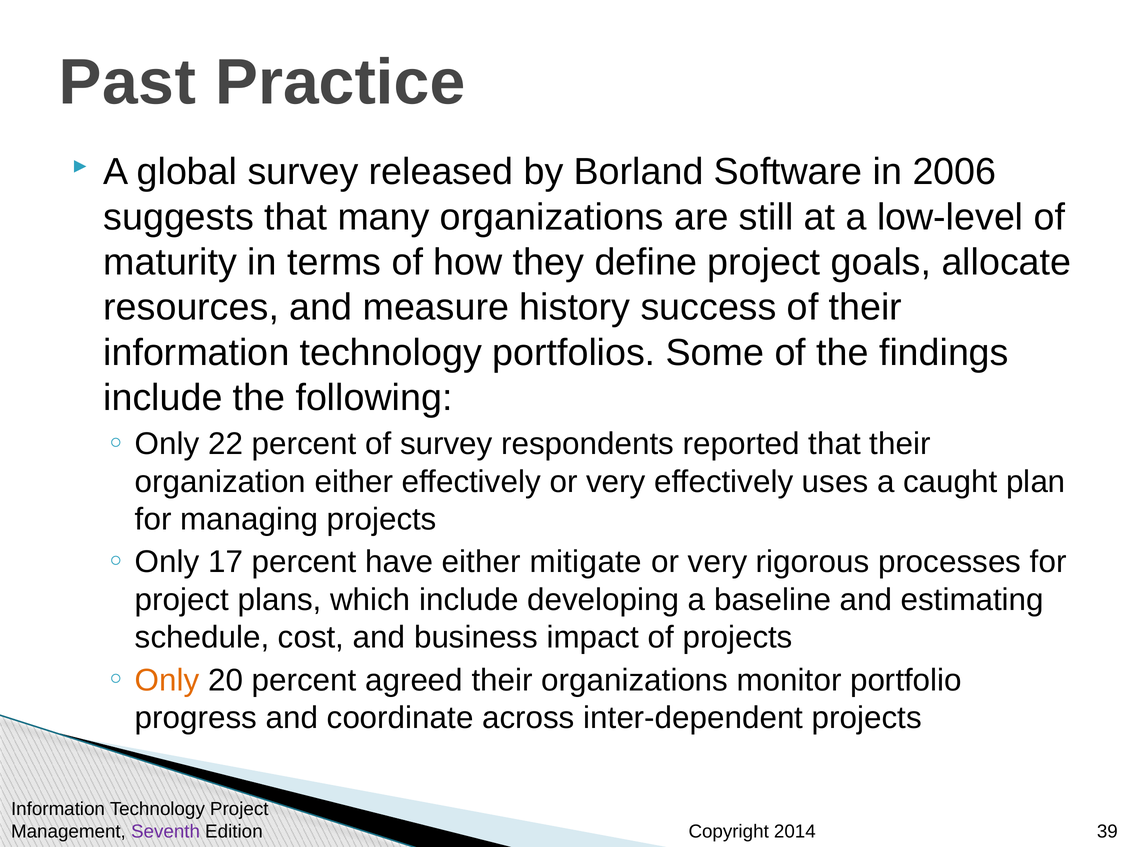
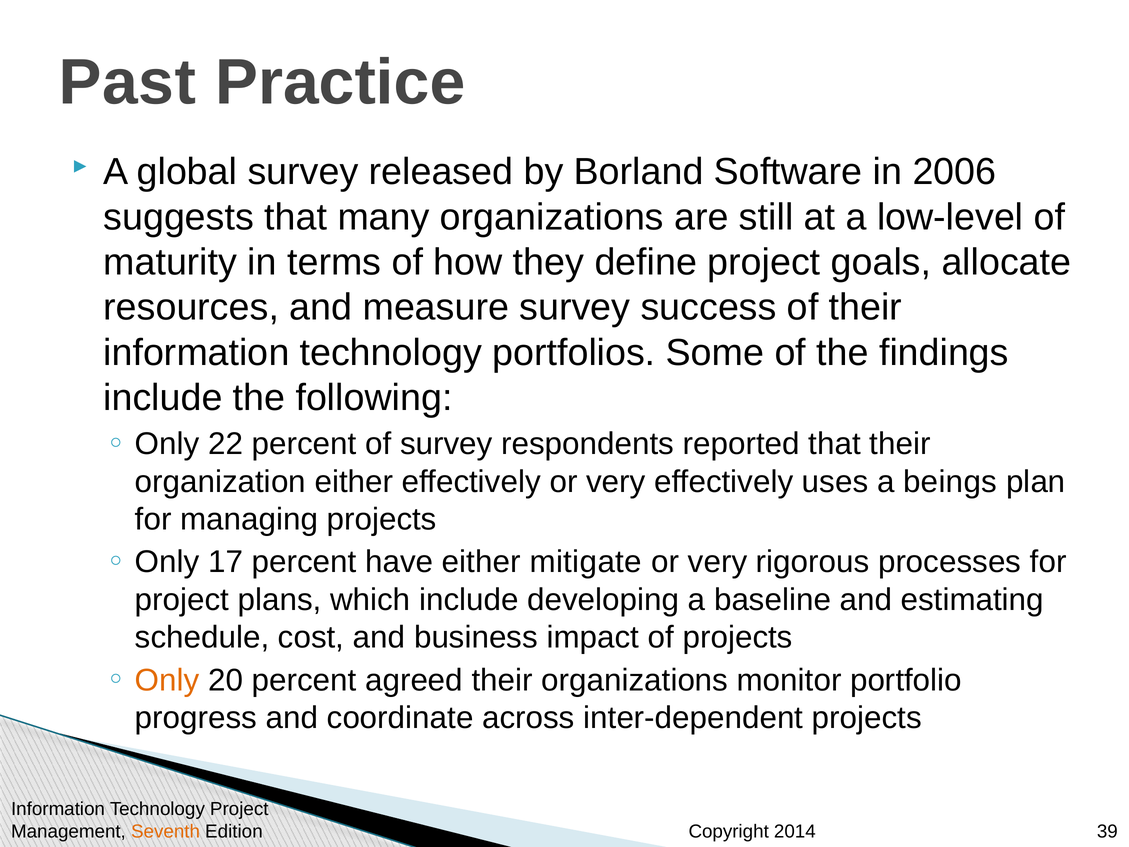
measure history: history -> survey (575, 307)
caught: caught -> beings (950, 482)
Seventh colour: purple -> orange (166, 831)
